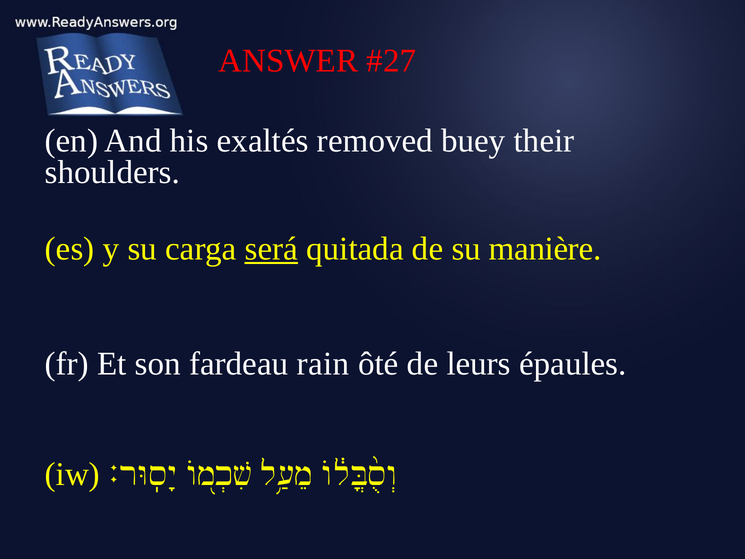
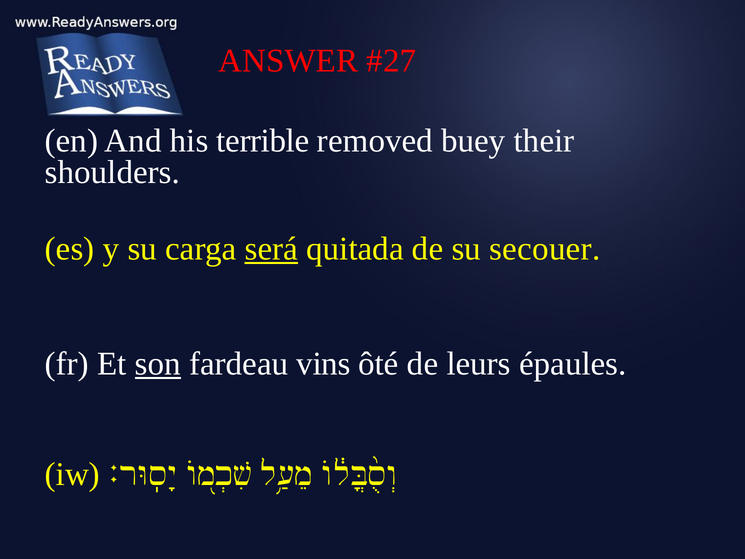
exaltés: exaltés -> terrible (263, 141)
manière: manière -> secouer (545, 249)
son underline: none -> present (158, 363)
rain: rain -> vins (323, 363)
